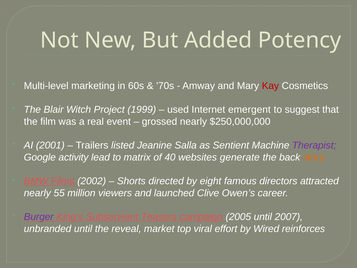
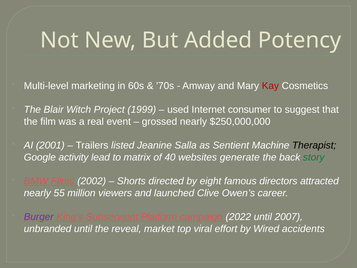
emergent: emergent -> consumer (250, 110)
Therapist colour: purple -> black (314, 145)
story colour: orange -> green (314, 157)
Teasers: Teasers -> Platform (159, 217)
2005: 2005 -> 2022 (238, 217)
reinforces: reinforces -> accidents (303, 229)
